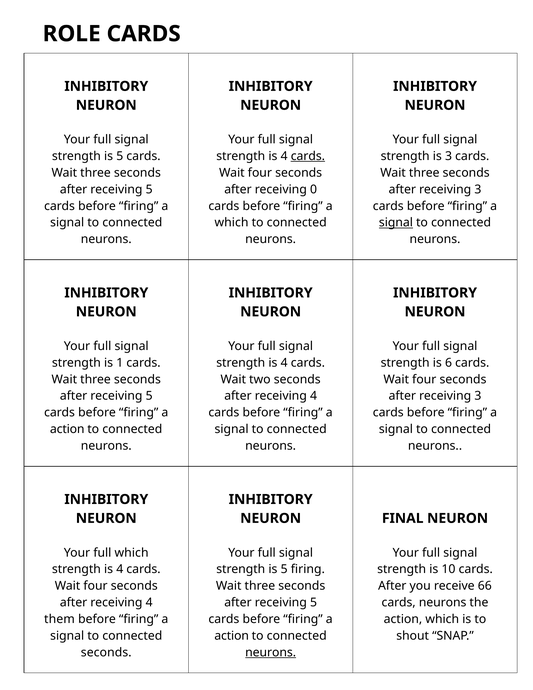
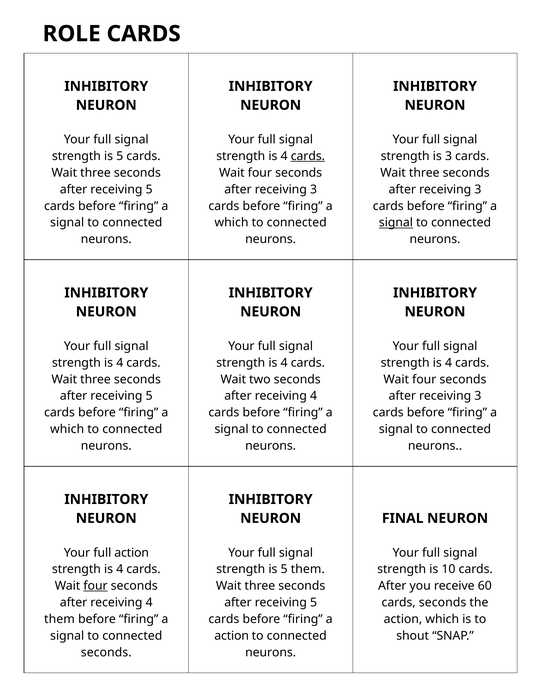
0: 0 -> 3 (314, 189)
1: 1 -> 4 (120, 363)
6: 6 -> 4 (448, 363)
action: action -> which (67, 429)
full which: which -> action (132, 552)
5 firing: firing -> them (308, 569)
four underline: none -> present (95, 586)
66: 66 -> 60 (485, 586)
cards neurons: neurons -> seconds (443, 602)
neurons underline: present -> none (271, 652)
